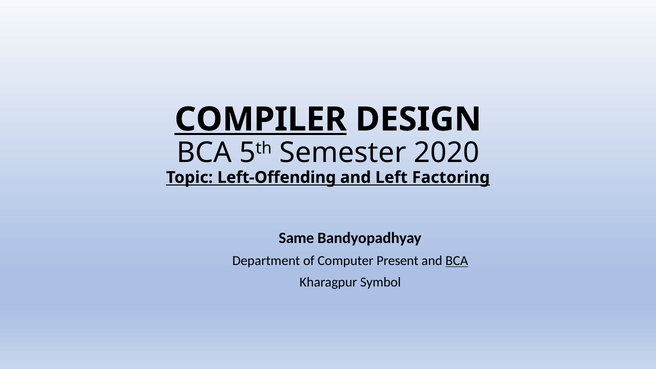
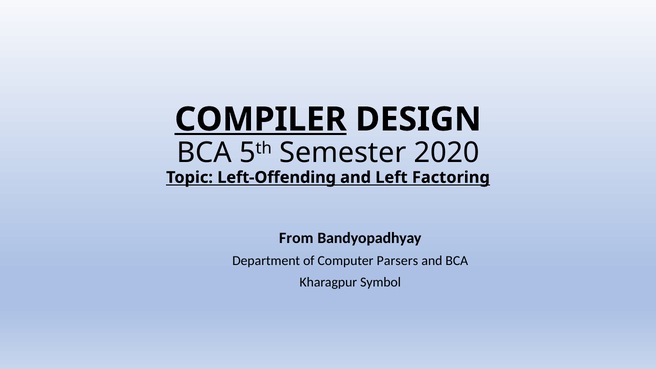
Same: Same -> From (296, 238)
Present: Present -> Parsers (397, 261)
BCA underline: present -> none (457, 261)
